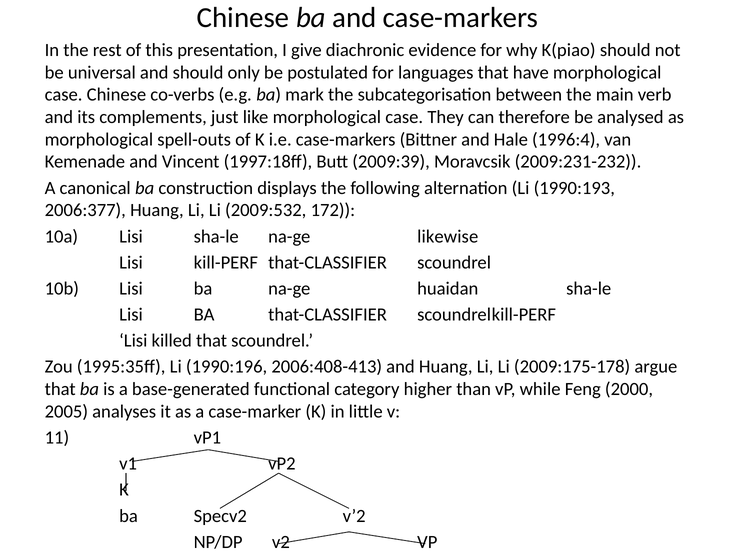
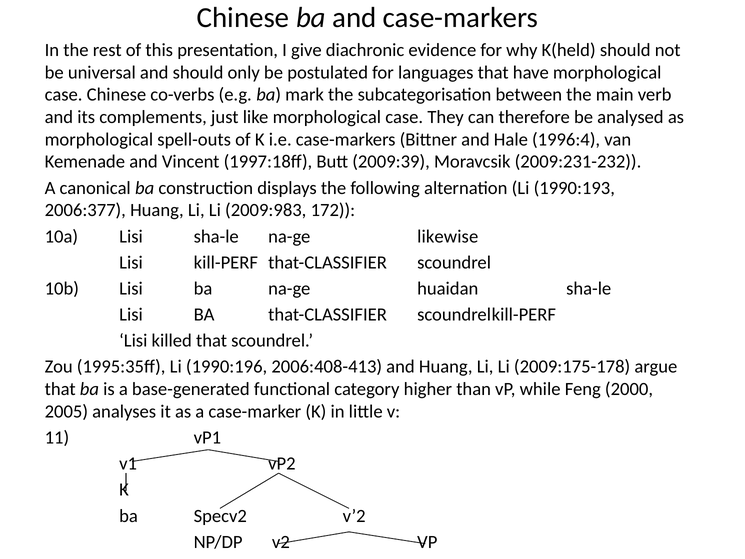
K(piao: K(piao -> K(held (569, 50)
2009:532: 2009:532 -> 2009:983 (266, 210)
